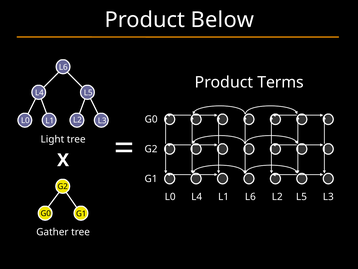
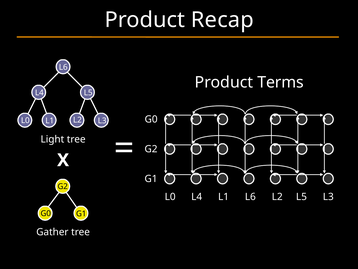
Below: Below -> Recap (222, 20)
